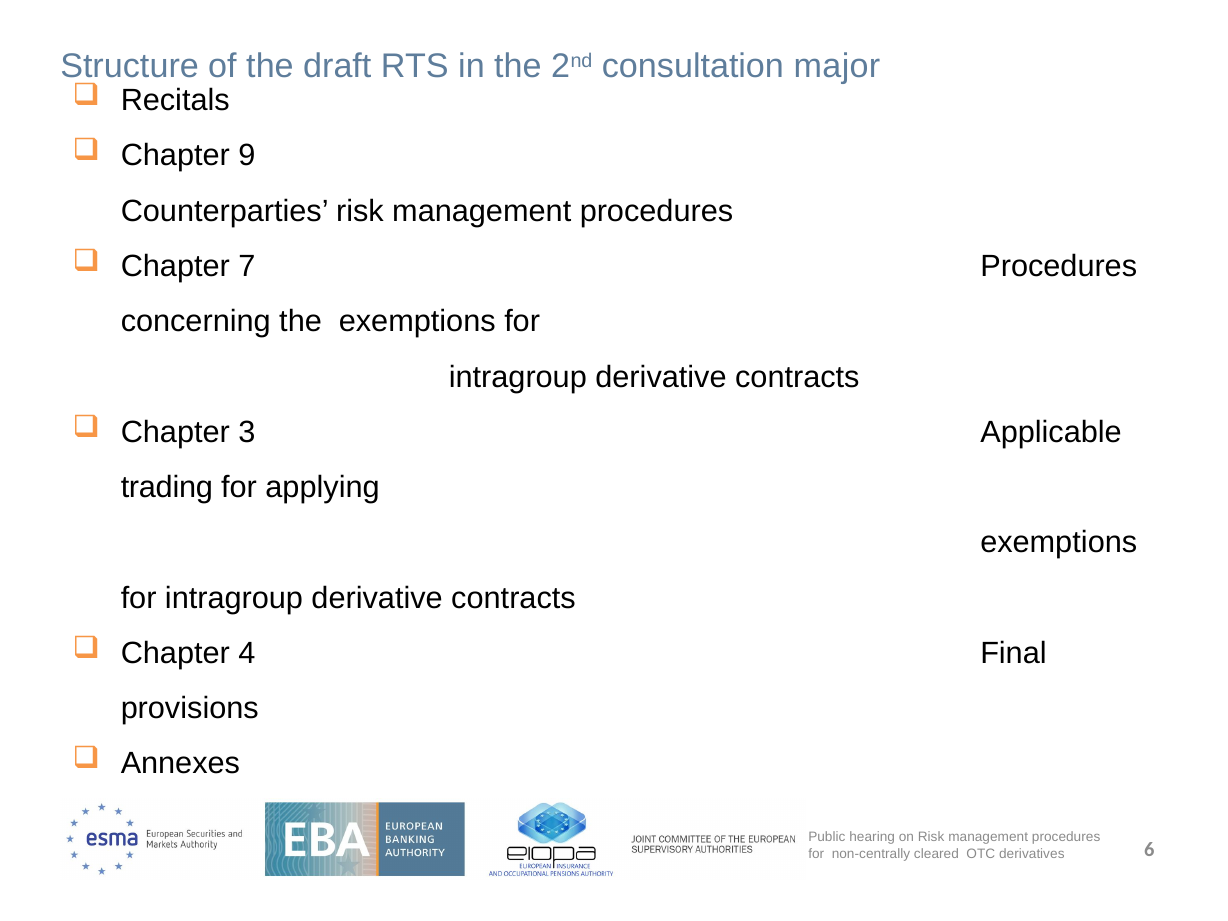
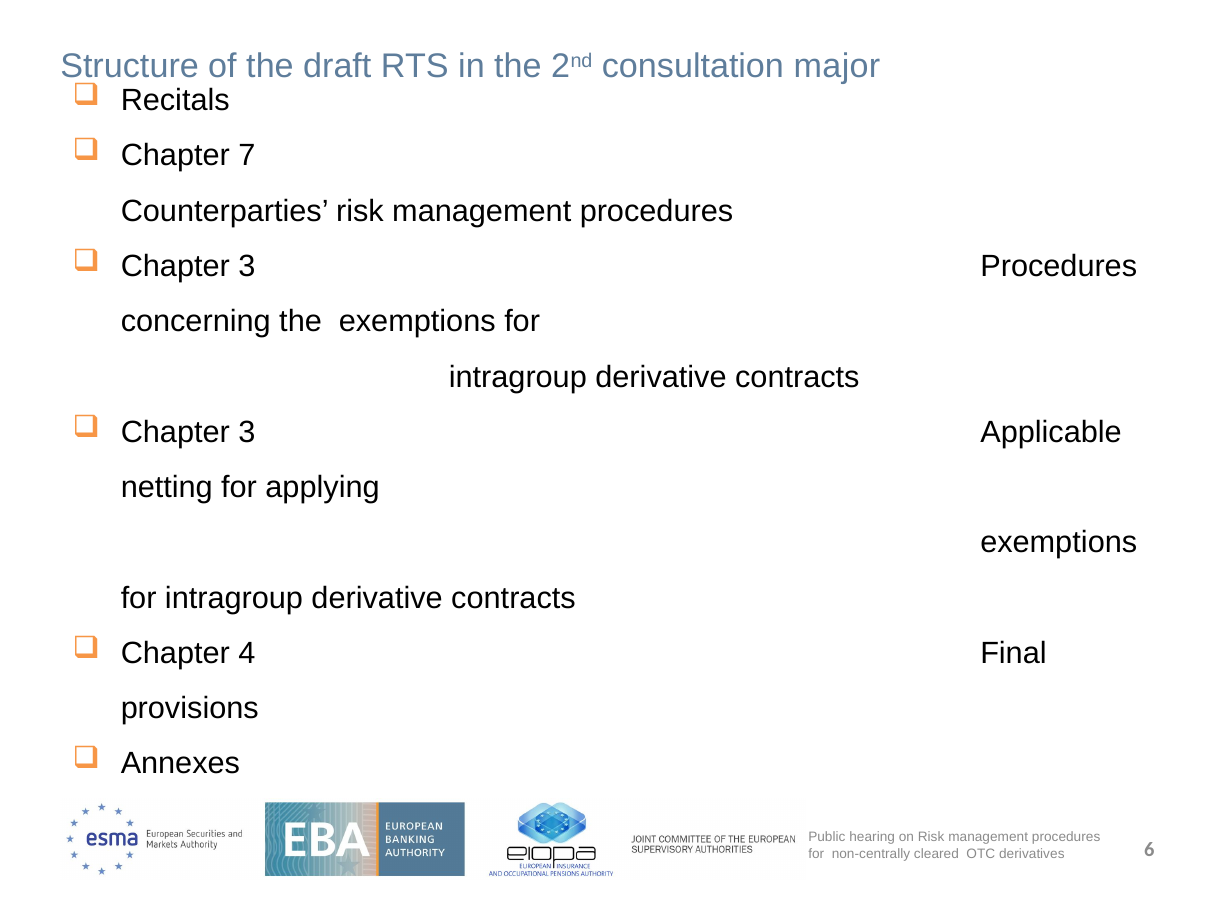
9: 9 -> 7 (247, 156)
7: 7 -> 3 (247, 266)
trading: trading -> netting (167, 487)
